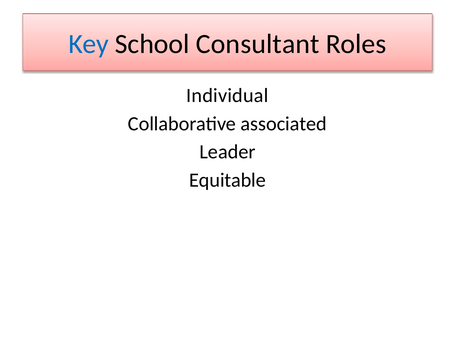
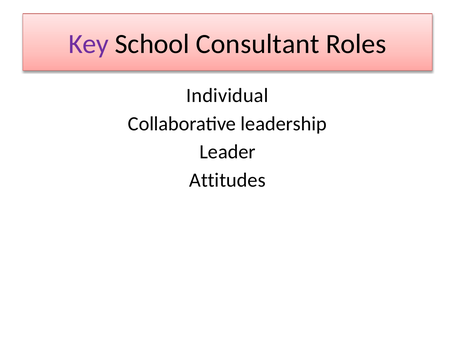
Key colour: blue -> purple (89, 44)
associated: associated -> leadership (284, 124)
Equitable: Equitable -> Attitudes (227, 180)
